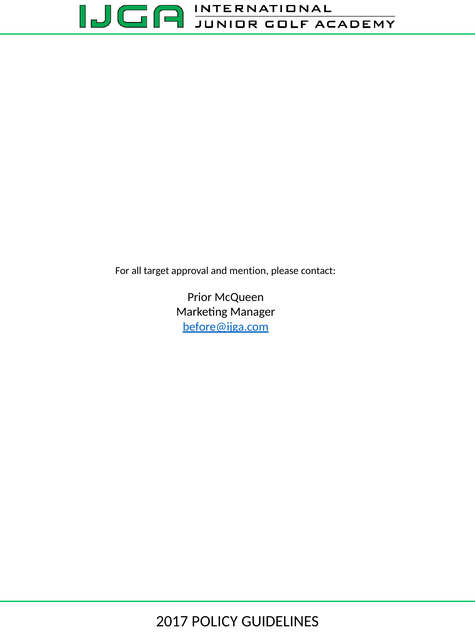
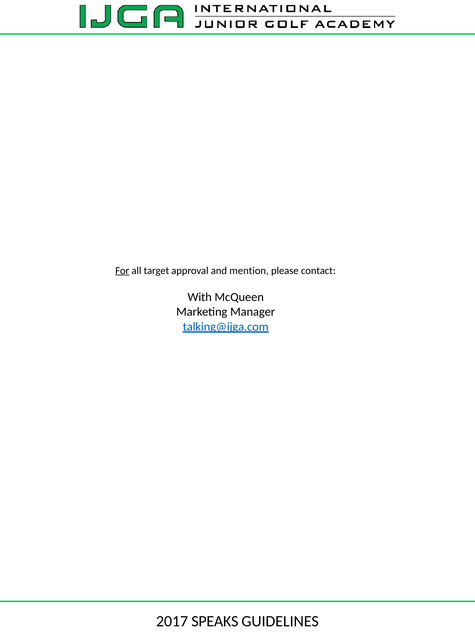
For underline: none -> present (122, 271)
Prior: Prior -> With (200, 297)
before@ijga.com: before@ijga.com -> talking@ijga.com (226, 327)
POLICY: POLICY -> SPEAKS (215, 621)
